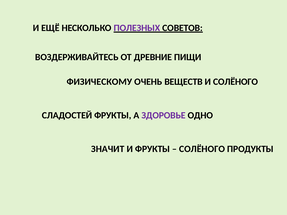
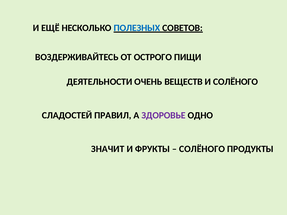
ПОЛЕЗНЫХ colour: purple -> blue (137, 28)
ДРЕВНИЕ: ДРЕВНИЕ -> ОСТРОГО (153, 57)
ФИЗИЧЕСКОМУ: ФИЗИЧЕСКОМУ -> ДЕЯТЕЛЬНОСТИ (99, 82)
СЛАДОСТЕЙ ФРУКТЫ: ФРУКТЫ -> ПРАВИЛ (113, 115)
